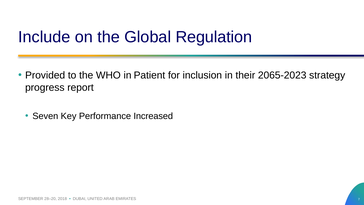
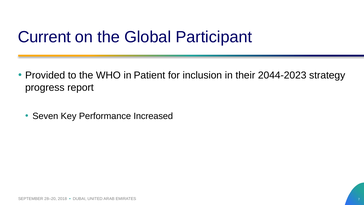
Include: Include -> Current (44, 37)
Regulation: Regulation -> Participant (214, 37)
2065-2023: 2065-2023 -> 2044-2023 (282, 75)
